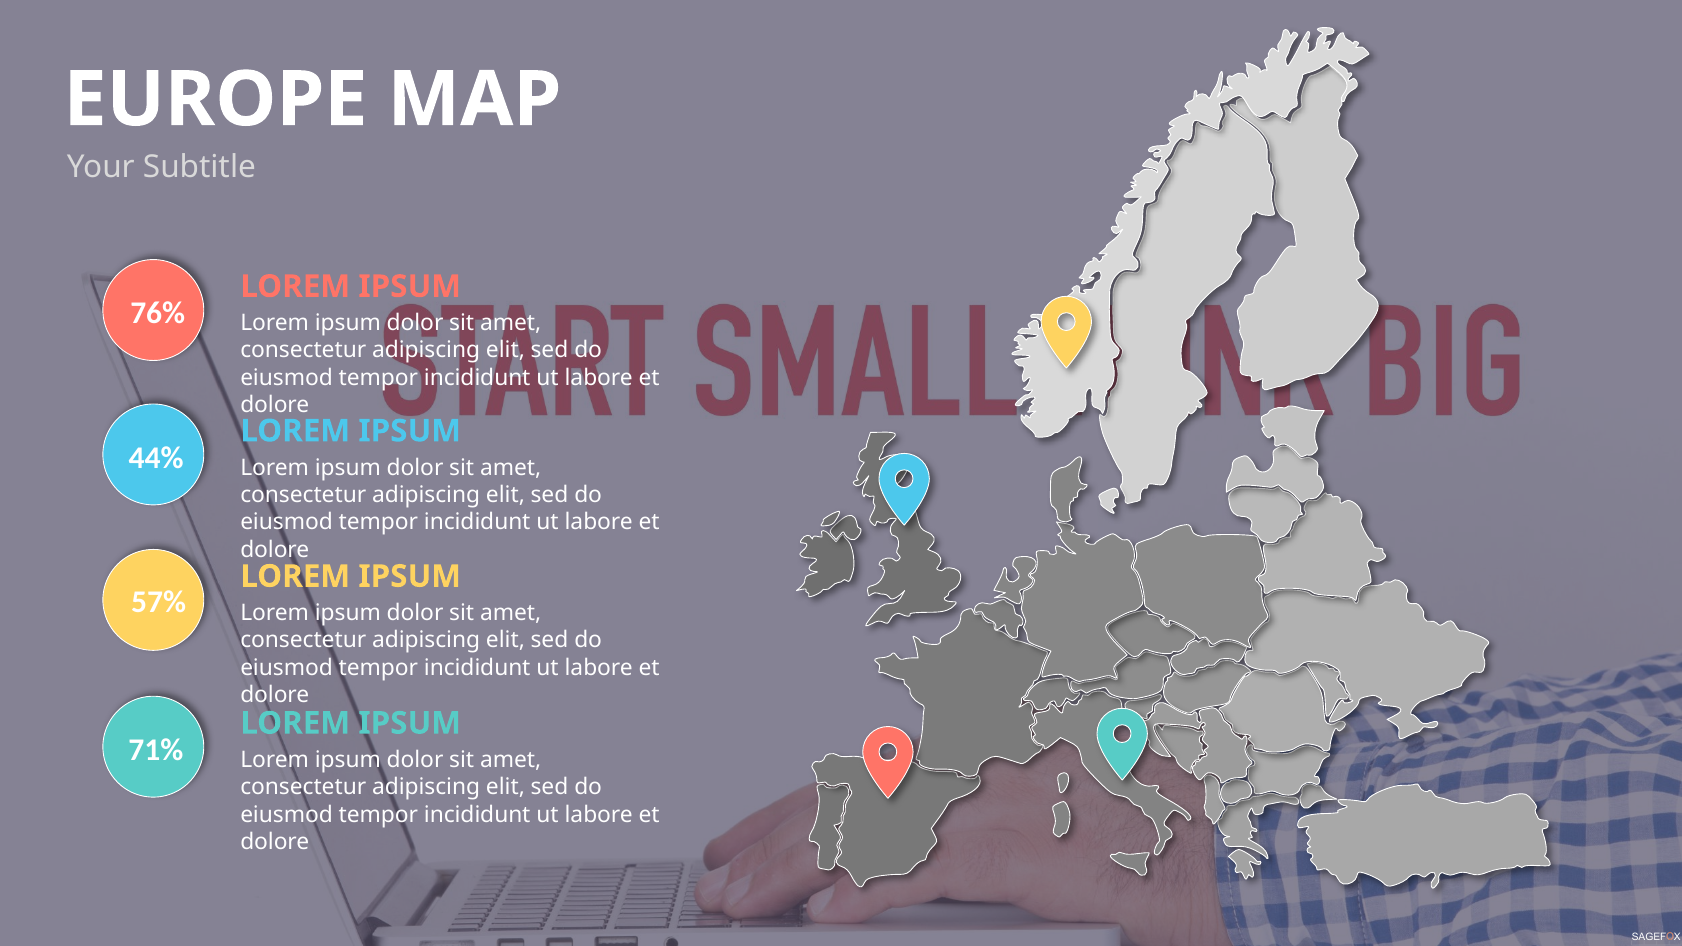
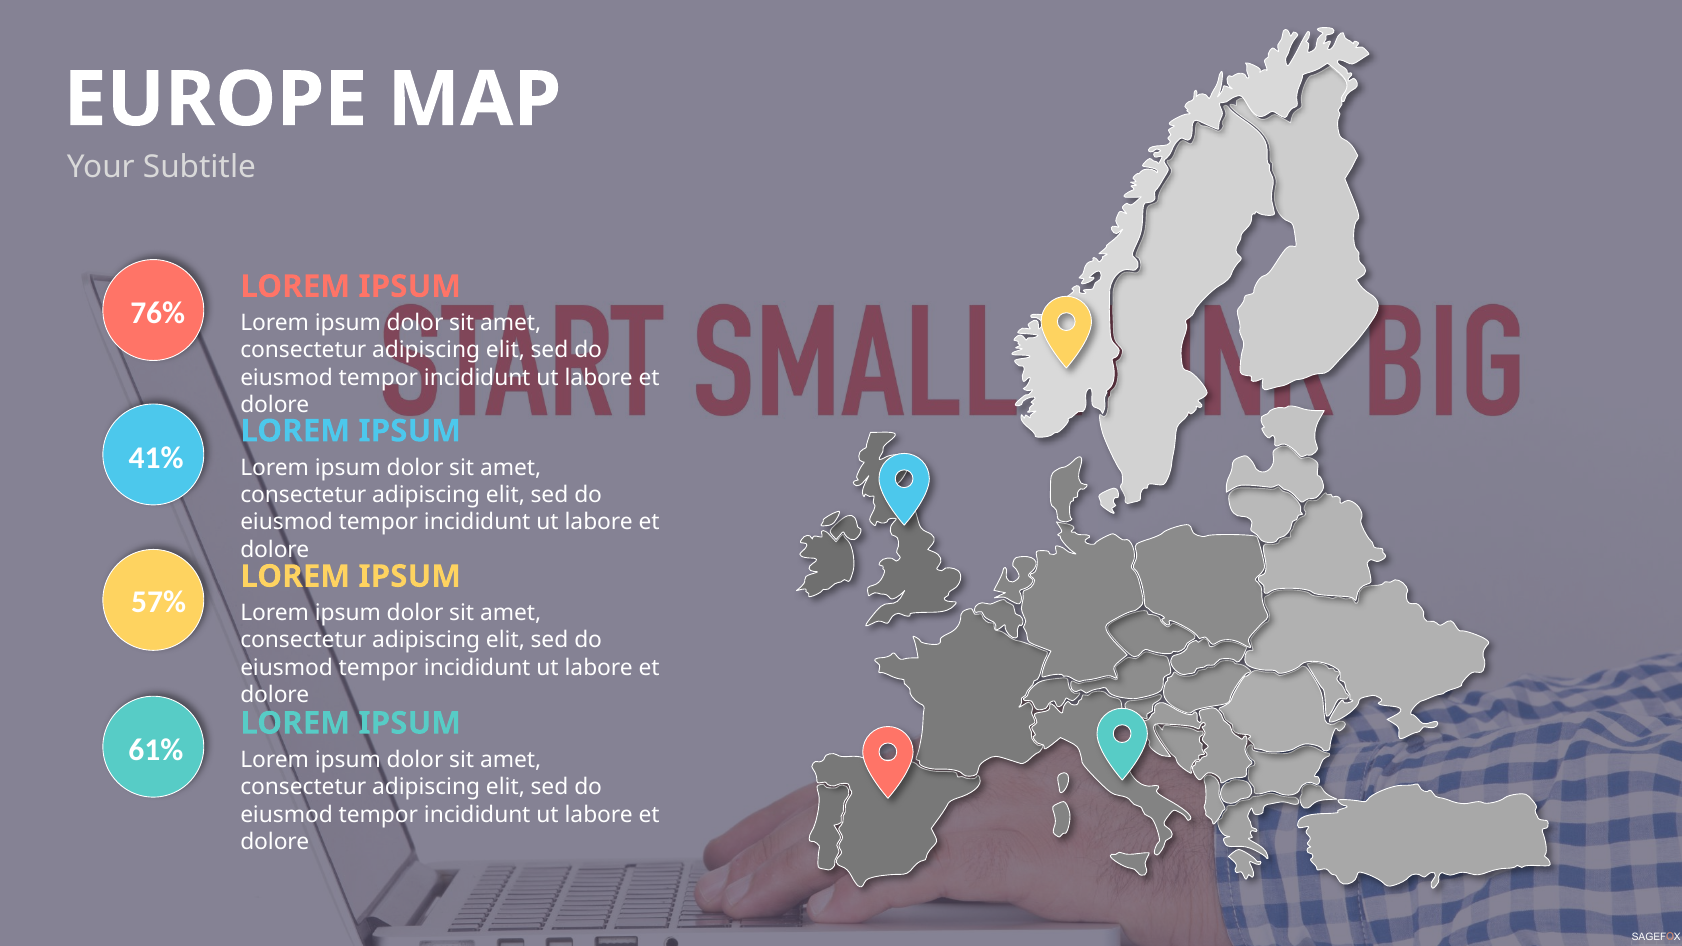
44%: 44% -> 41% (156, 458)
71%: 71% -> 61% (156, 750)
